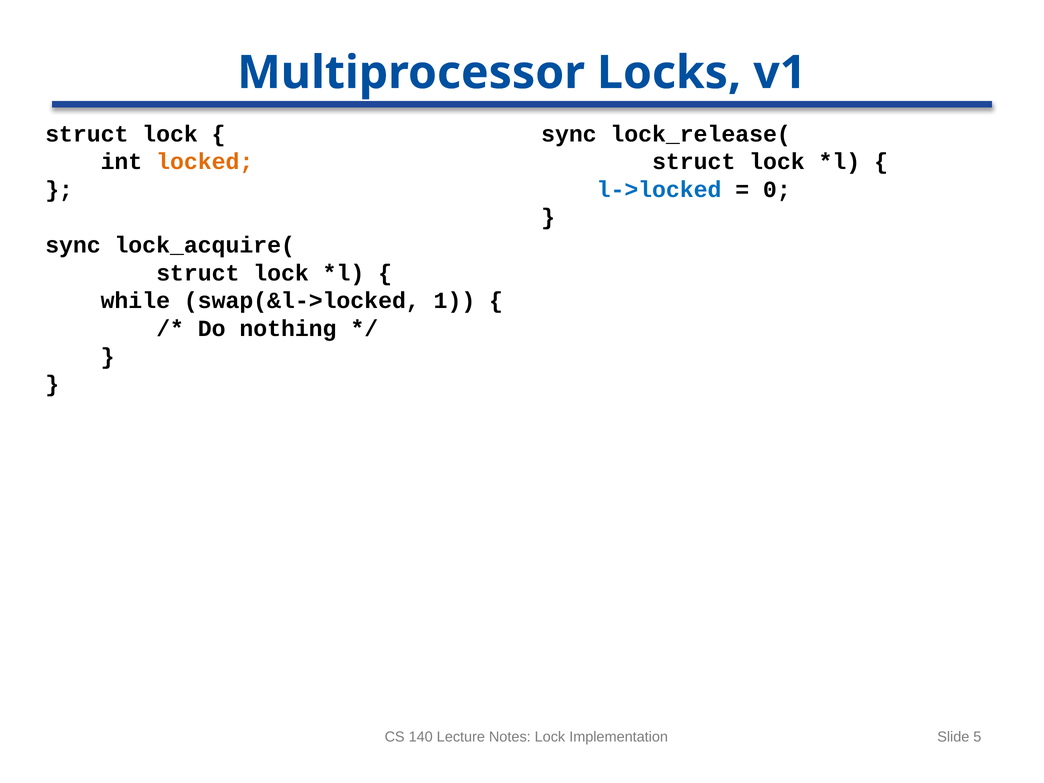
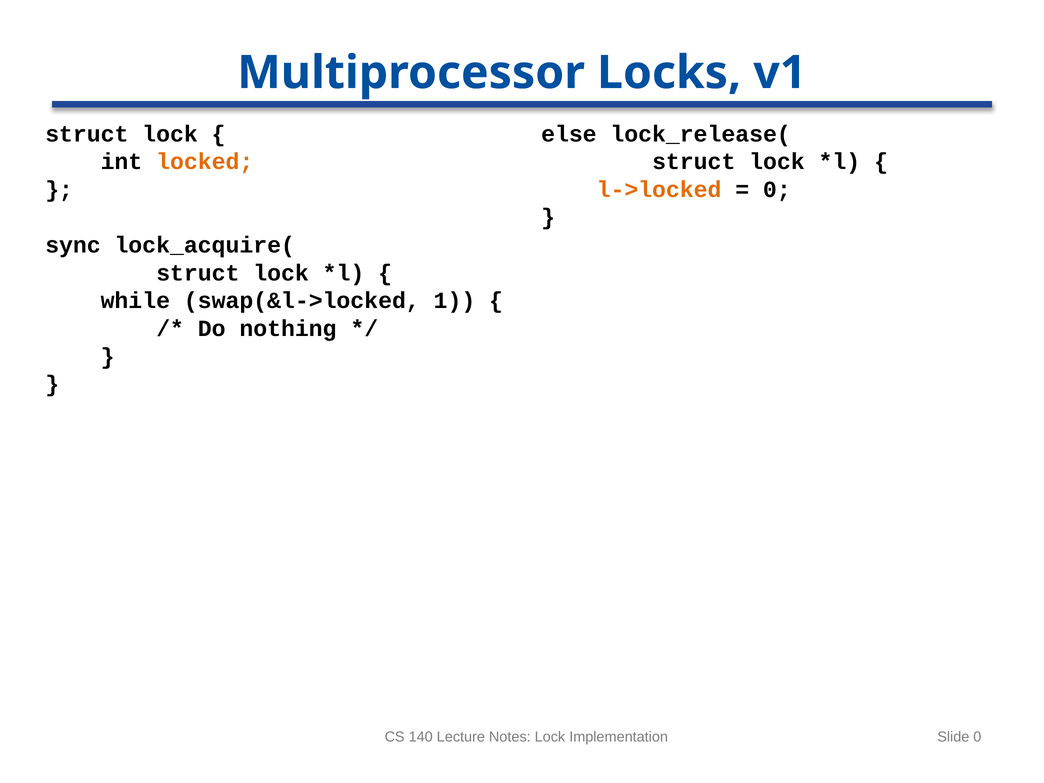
sync: sync -> else (569, 134)
l->locked colour: blue -> orange (659, 190)
Slide 5: 5 -> 0 (977, 737)
